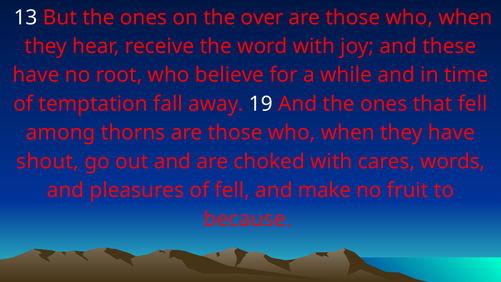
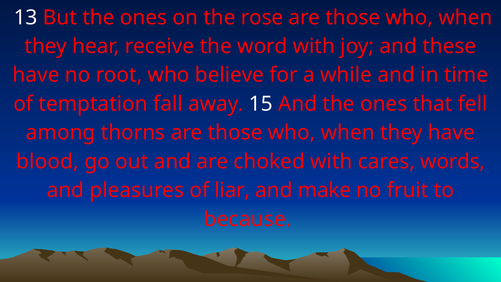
over: over -> rose (262, 17)
19: 19 -> 15 (261, 104)
shout: shout -> blood (47, 161)
of fell: fell -> liar (232, 190)
